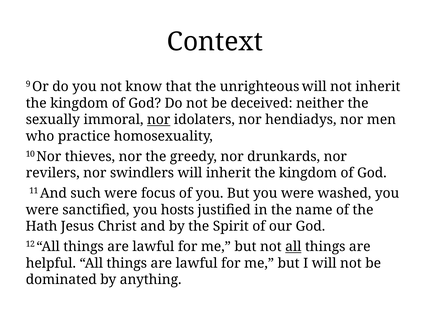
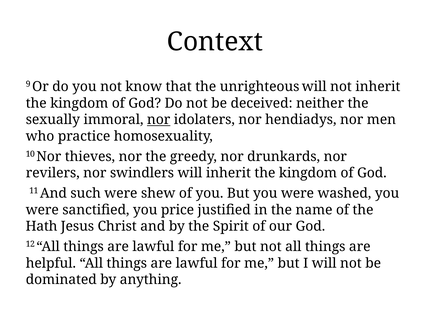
focus: focus -> shew (158, 193)
hosts: hosts -> price (177, 210)
all underline: present -> none (293, 246)
